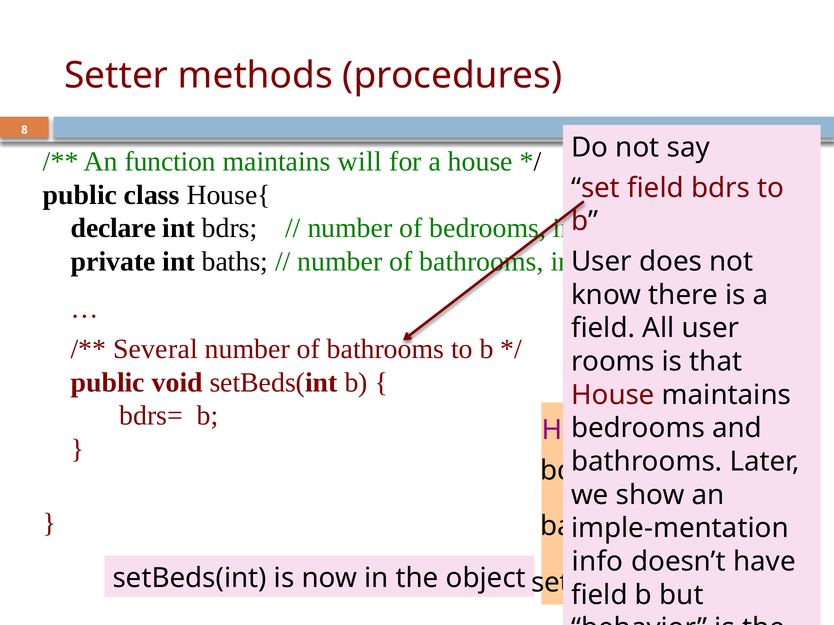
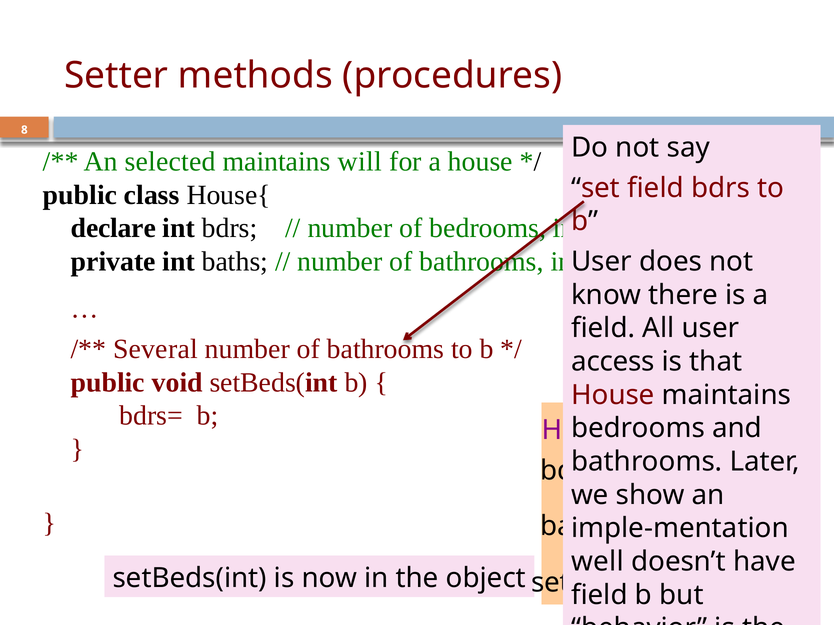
function: function -> selected (170, 162)
rooms: rooms -> access (613, 362)
info: info -> well (597, 562)
